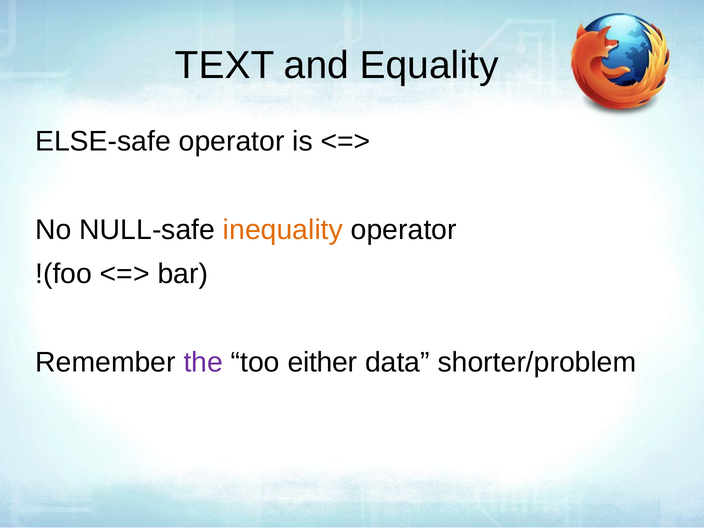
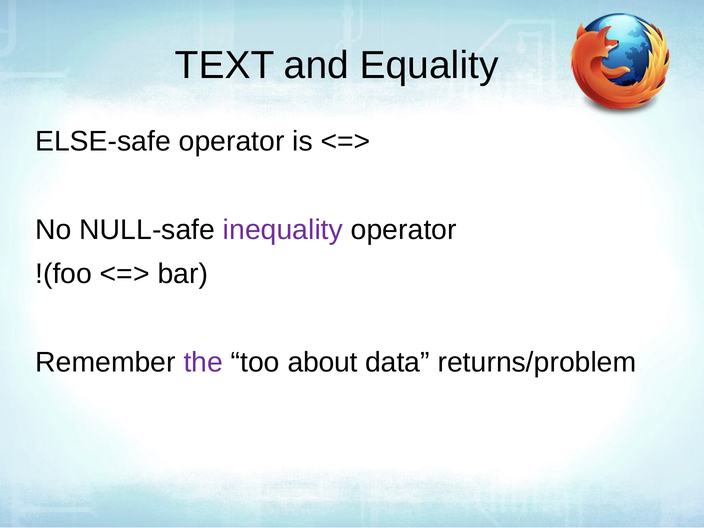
inequality colour: orange -> purple (283, 230)
either: either -> about (323, 362)
shorter/problem: shorter/problem -> returns/problem (537, 362)
